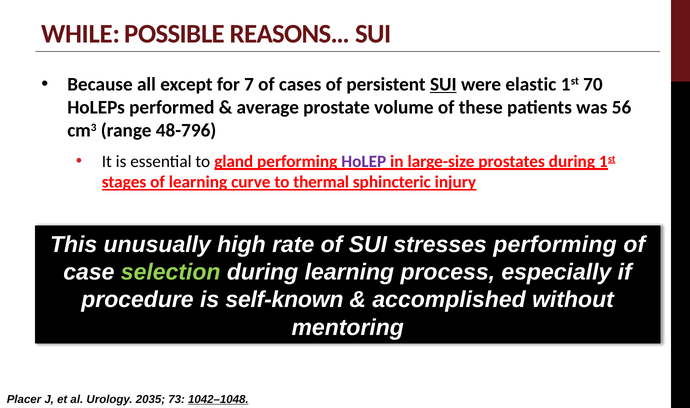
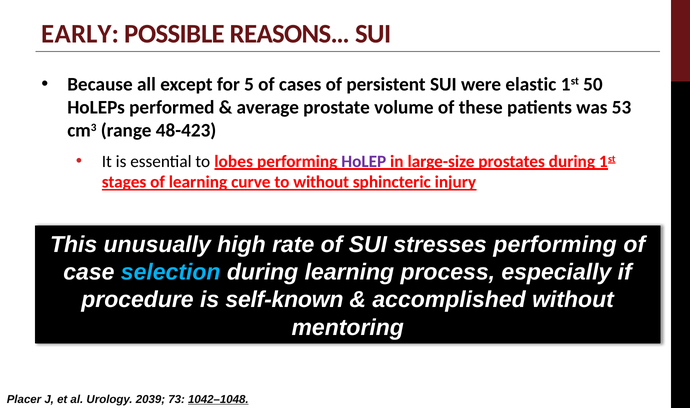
WHILE: WHILE -> EARLY (80, 34)
7: 7 -> 5 (249, 84)
SUI underline: present -> none (443, 84)
70: 70 -> 50 (593, 84)
56: 56 -> 53 (622, 107)
48-796: 48-796 -> 48-423 (186, 130)
gland: gland -> lobes (234, 161)
to thermal: thermal -> without (321, 182)
selection colour: light green -> light blue (171, 272)
2035: 2035 -> 2039 (150, 399)
